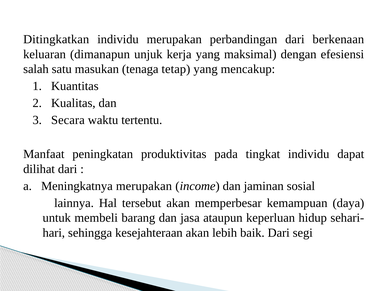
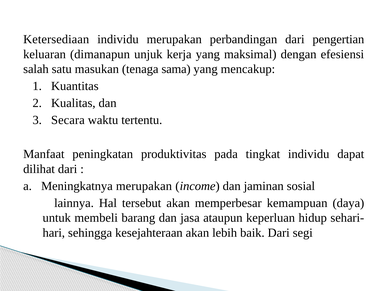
Ditingkatkan: Ditingkatkan -> Ketersediaan (56, 39)
berkenaan: berkenaan -> pengertian (338, 39)
tetap: tetap -> sama (176, 69)
